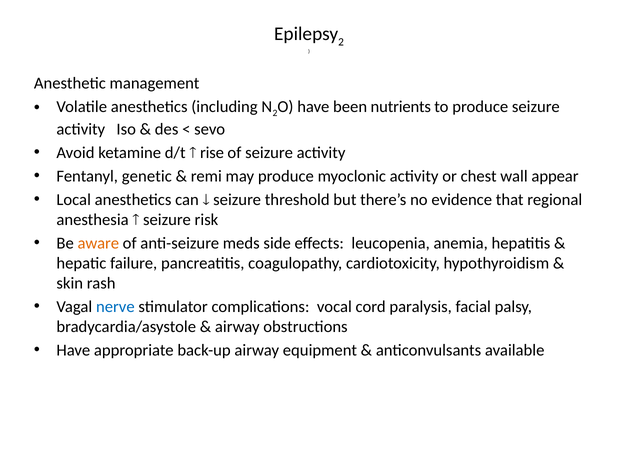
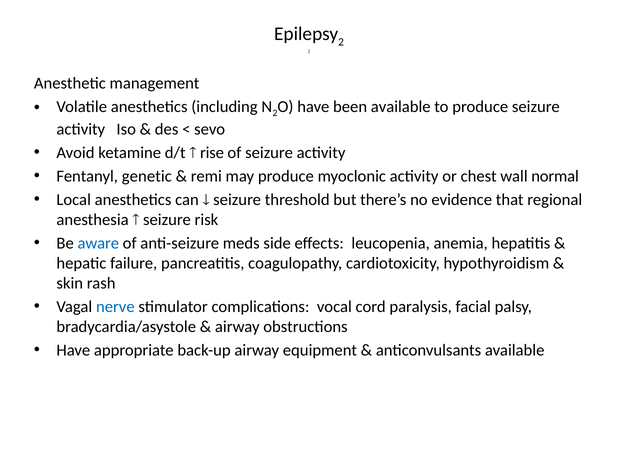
been nutrients: nutrients -> available (401, 107)
appear: appear -> normal (555, 176)
aware colour: orange -> blue (98, 243)
